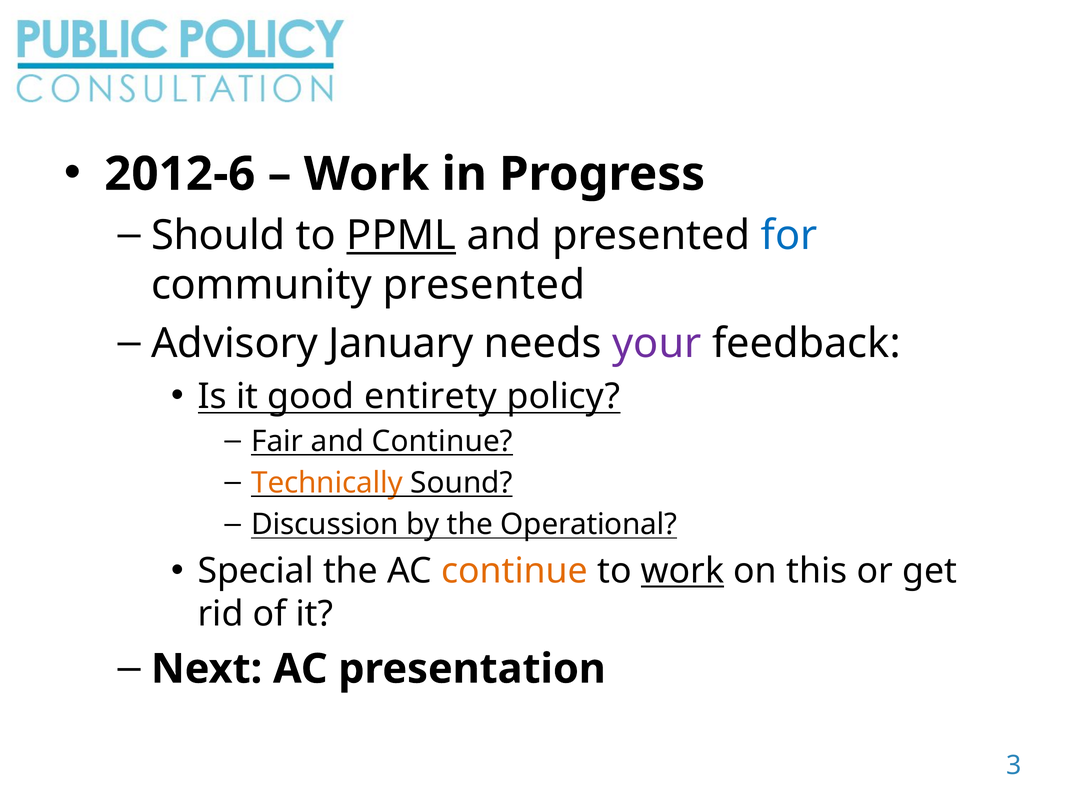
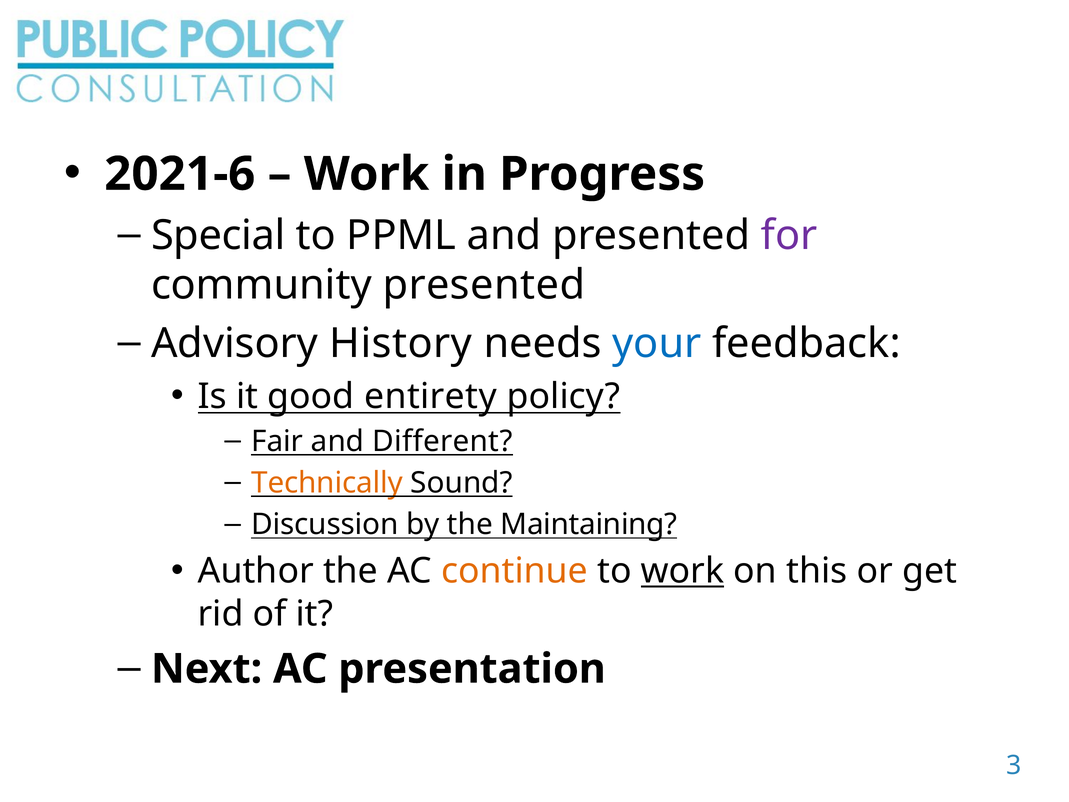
2012-6: 2012-6 -> 2021-6 (180, 174)
Should: Should -> Special (218, 235)
PPML underline: present -> none (401, 235)
for colour: blue -> purple (789, 235)
January: January -> History (401, 343)
your colour: purple -> blue (657, 343)
and Continue: Continue -> Different (442, 441)
Operational: Operational -> Maintaining (589, 524)
Special: Special -> Author (256, 571)
